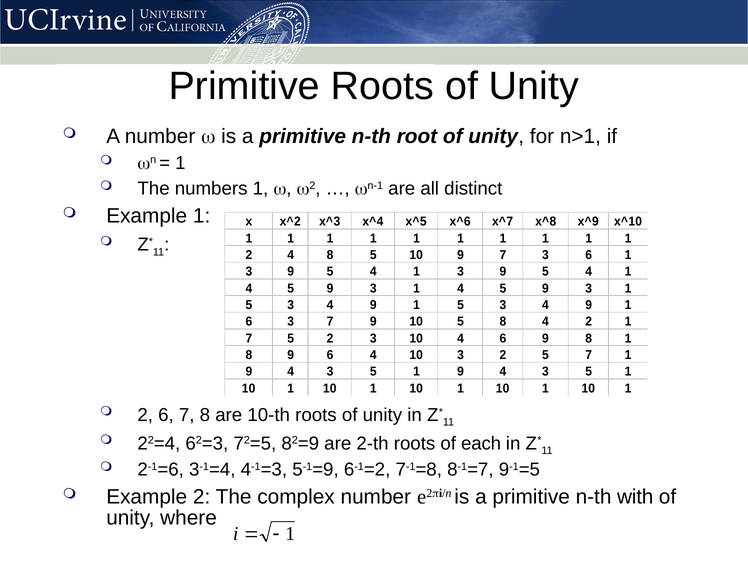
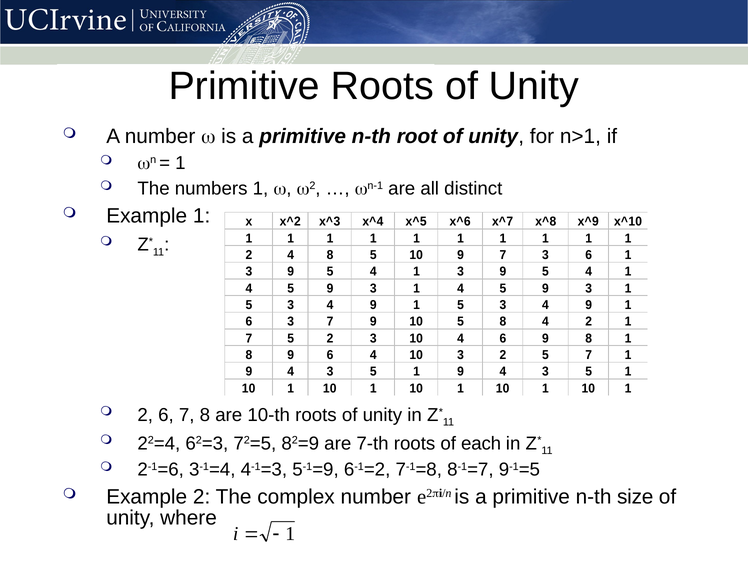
2-th: 2-th -> 7-th (373, 443)
with: with -> size (635, 497)
